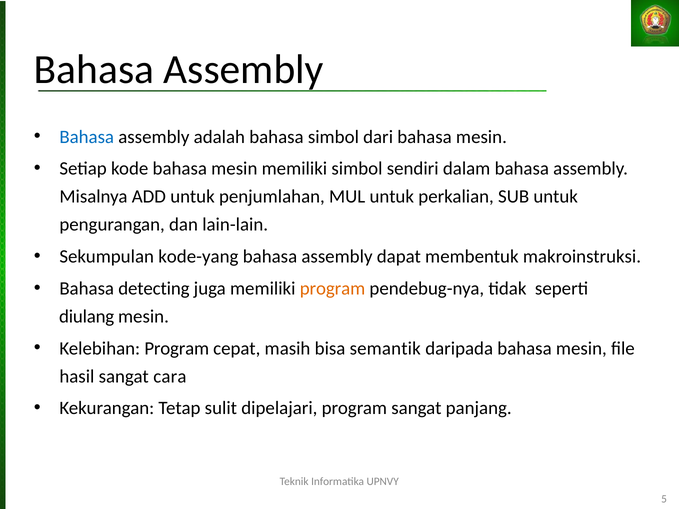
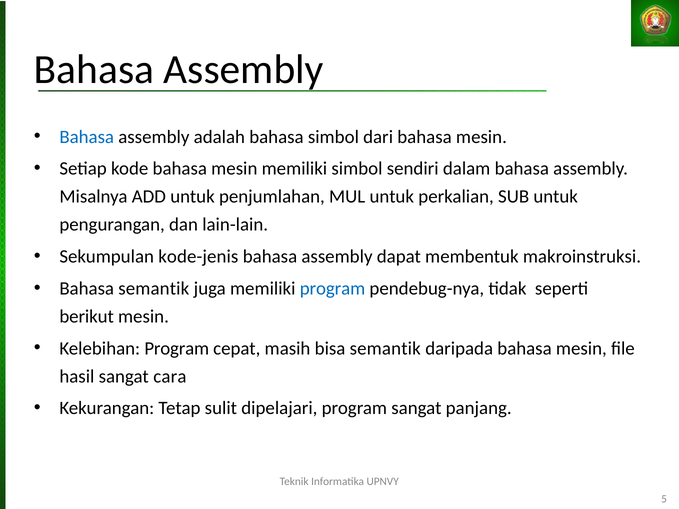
kode-yang: kode-yang -> kode-jenis (198, 257)
Bahasa detecting: detecting -> semantik (154, 289)
program colour: orange -> blue (332, 289)
diulang: diulang -> berikut (87, 317)
